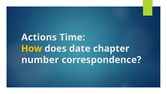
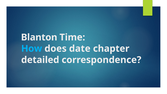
Actions: Actions -> Blanton (39, 37)
How colour: yellow -> light blue (32, 49)
number: number -> detailed (40, 60)
